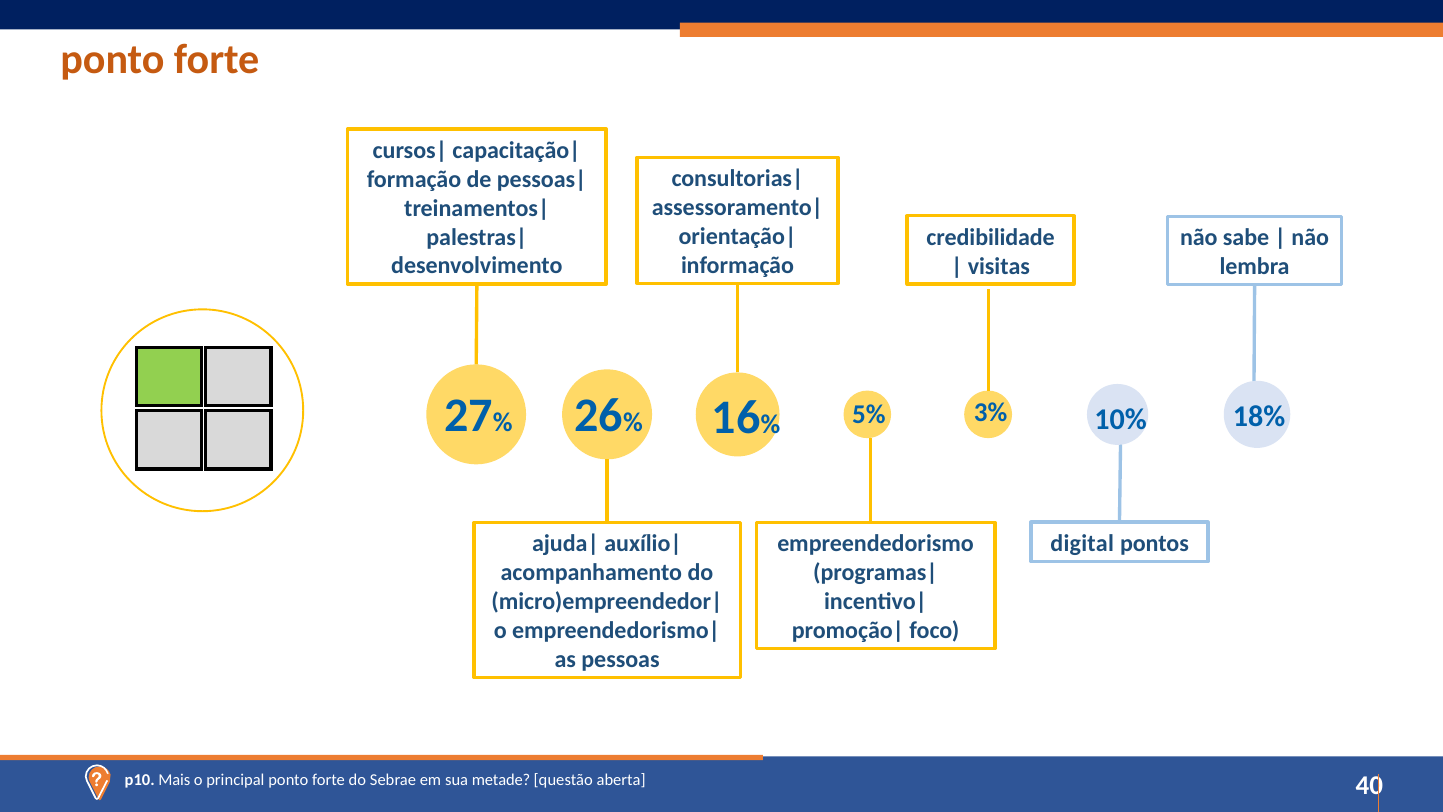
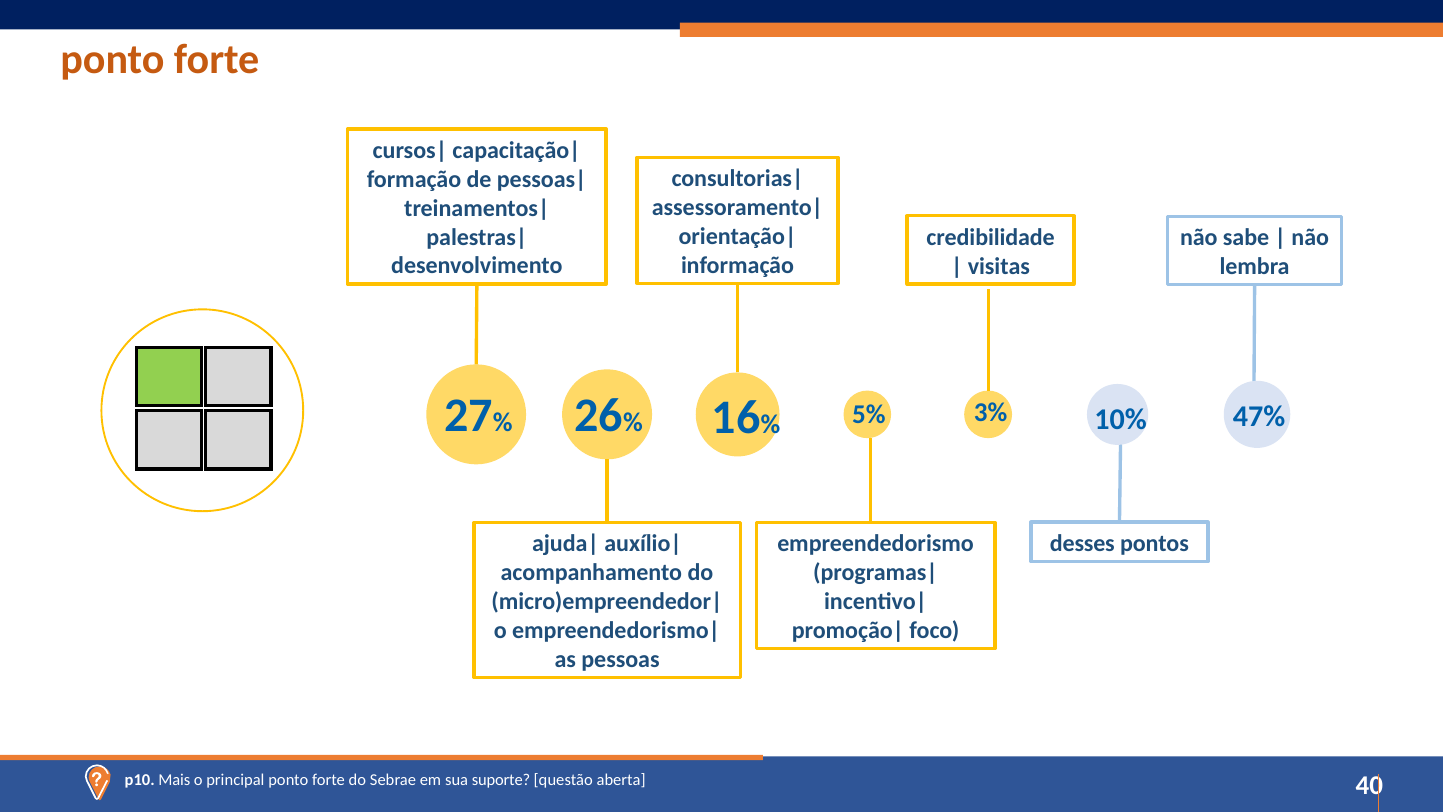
18%: 18% -> 47% (1259, 416)
digital: digital -> desses (1082, 543)
metade: metade -> suporte (501, 780)
